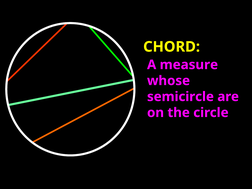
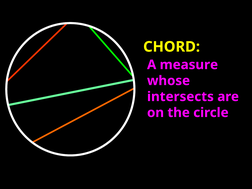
semicircle: semicircle -> intersects (180, 97)
